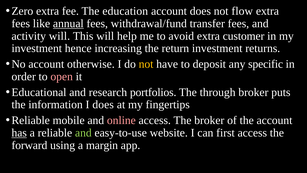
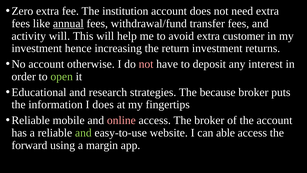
education: education -> institution (125, 11)
flow: flow -> need (242, 11)
not colour: yellow -> pink (146, 64)
specific: specific -> interest (266, 64)
open colour: pink -> light green (62, 76)
portfolios: portfolios -> strategies (153, 92)
through: through -> because (218, 92)
has underline: present -> none (19, 133)
first: first -> able (226, 133)
